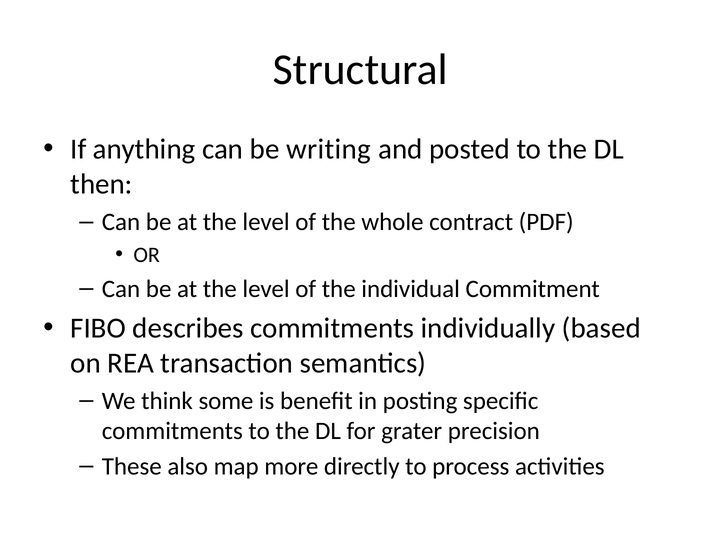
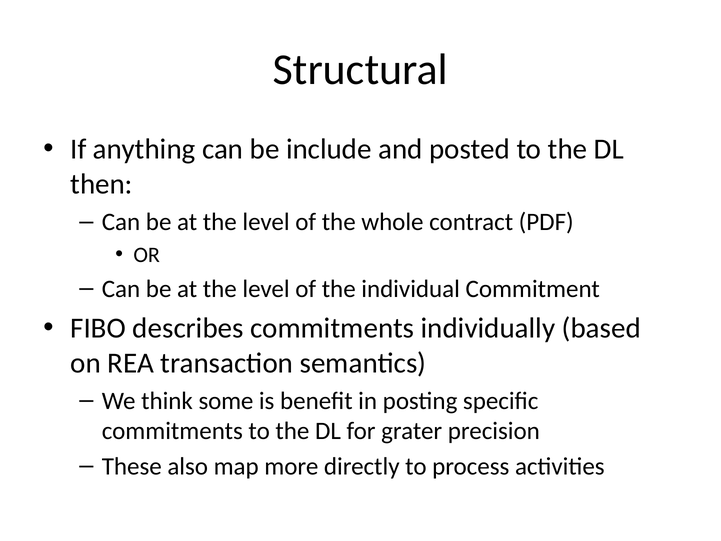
writing: writing -> include (329, 149)
